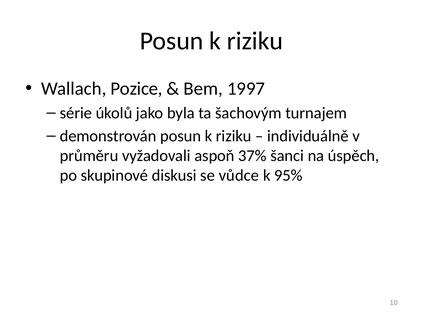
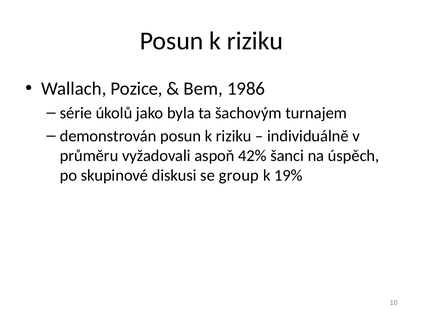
1997: 1997 -> 1986 (246, 89)
37%: 37% -> 42% (252, 156)
vůdce: vůdce -> group (239, 176)
95%: 95% -> 19% (288, 176)
